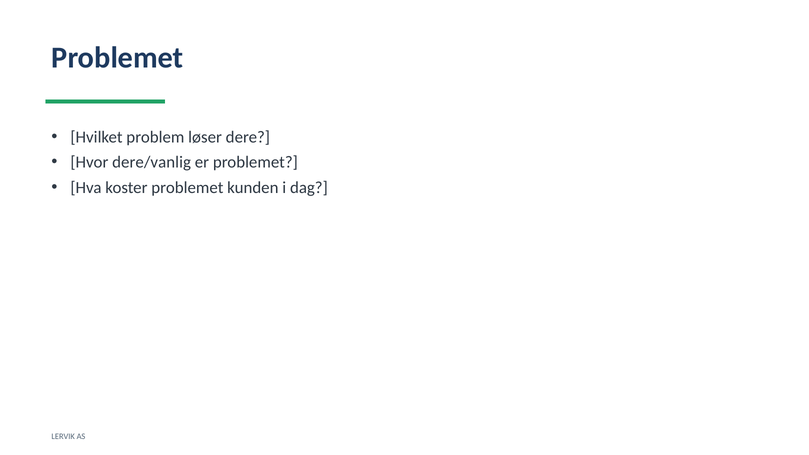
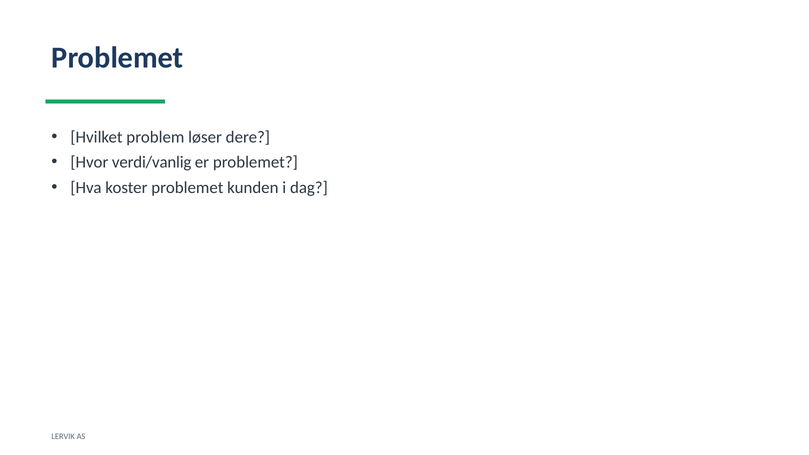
dere/vanlig: dere/vanlig -> verdi/vanlig (152, 162)
